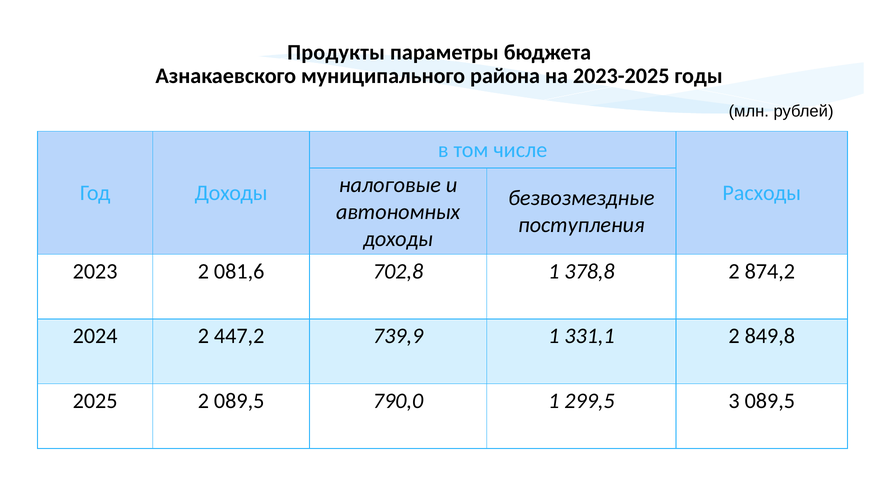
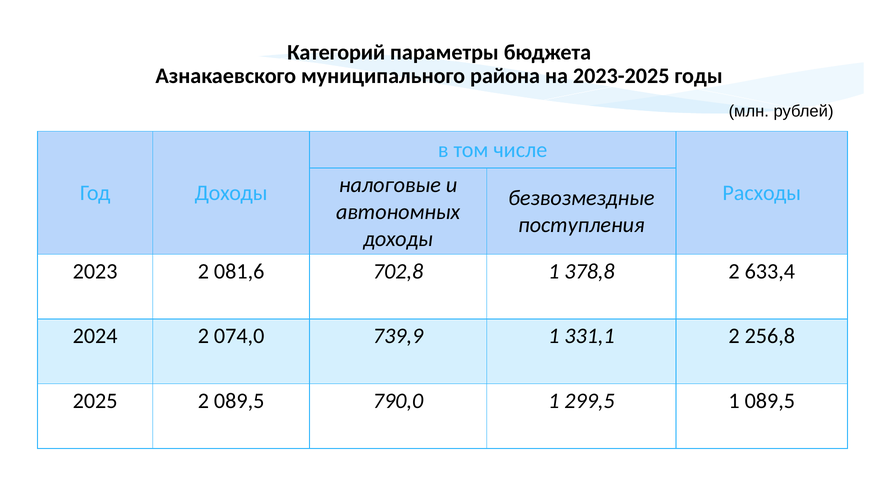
Продукты: Продукты -> Категорий (336, 52)
874,2: 874,2 -> 633,4 (770, 271)
447,2: 447,2 -> 074,0 (239, 336)
849,8: 849,8 -> 256,8 (770, 336)
299,5 3: 3 -> 1 (734, 401)
